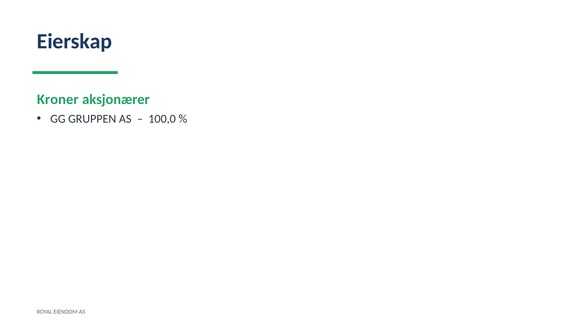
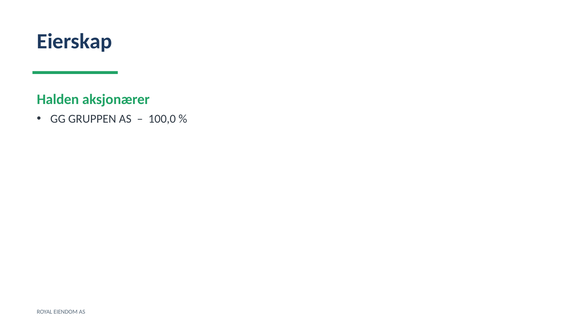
Kroner: Kroner -> Halden (58, 100)
